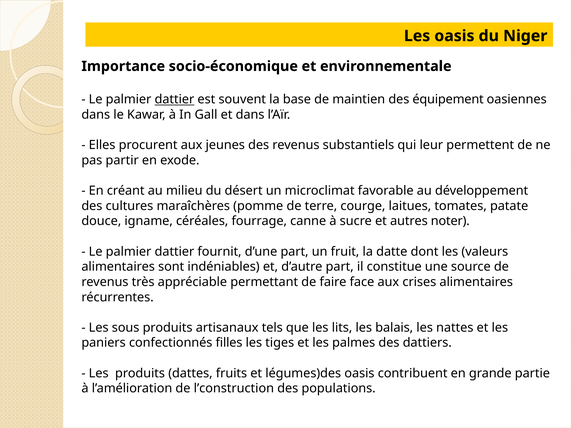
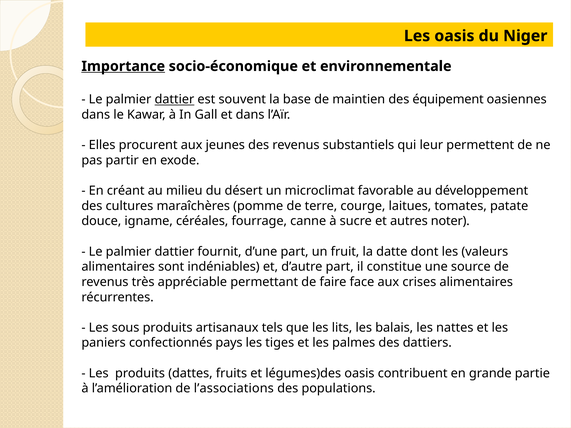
Importance underline: none -> present (123, 66)
filles: filles -> pays (229, 343)
l’construction: l’construction -> l’associations (234, 389)
